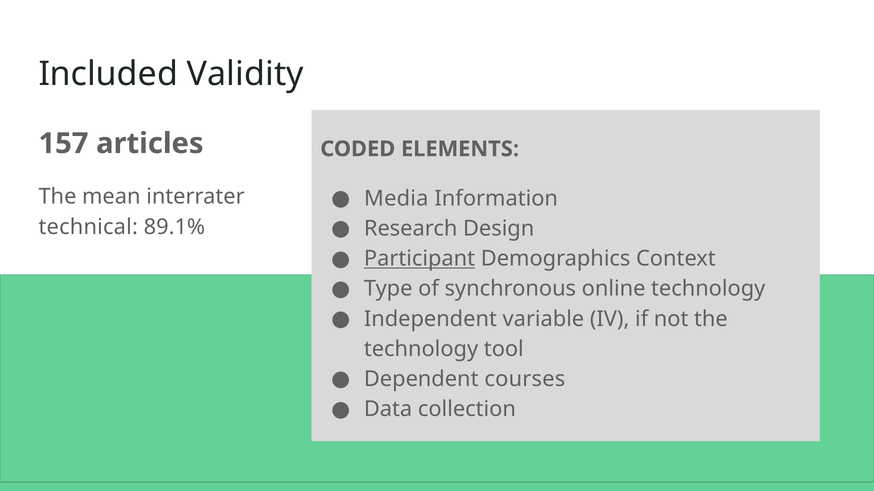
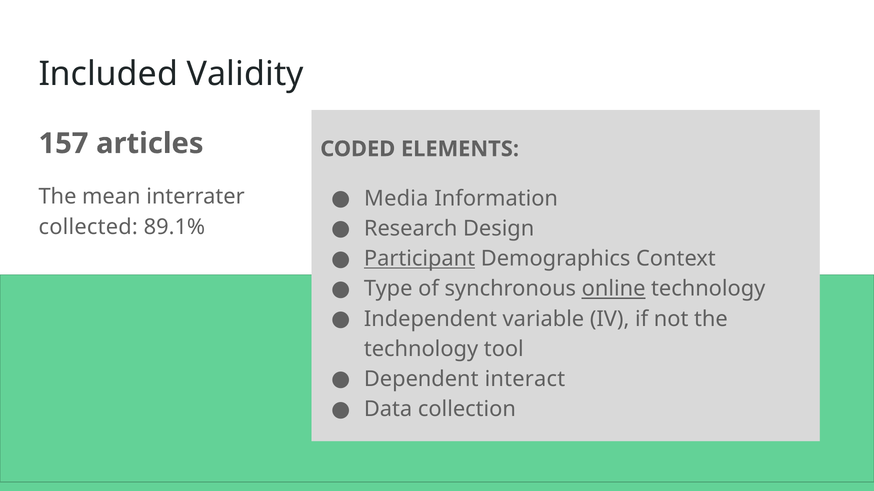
technical: technical -> collected (88, 227)
online underline: none -> present (614, 289)
courses: courses -> interact (525, 380)
